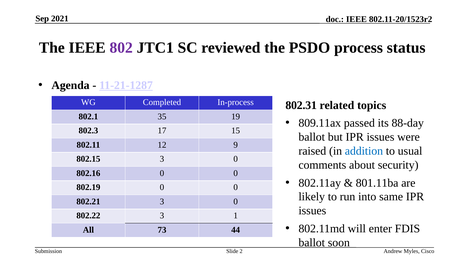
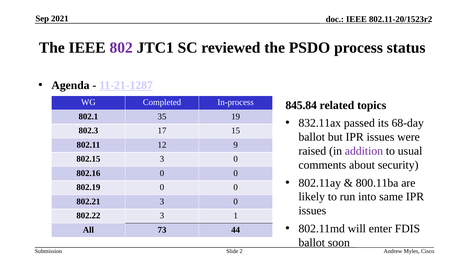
802.31: 802.31 -> 845.84 (301, 105)
809.11ax: 809.11ax -> 832.11ax (320, 123)
88-day: 88-day -> 68-day (408, 123)
addition colour: blue -> purple (364, 151)
801.11ba: 801.11ba -> 800.11ba (377, 183)
